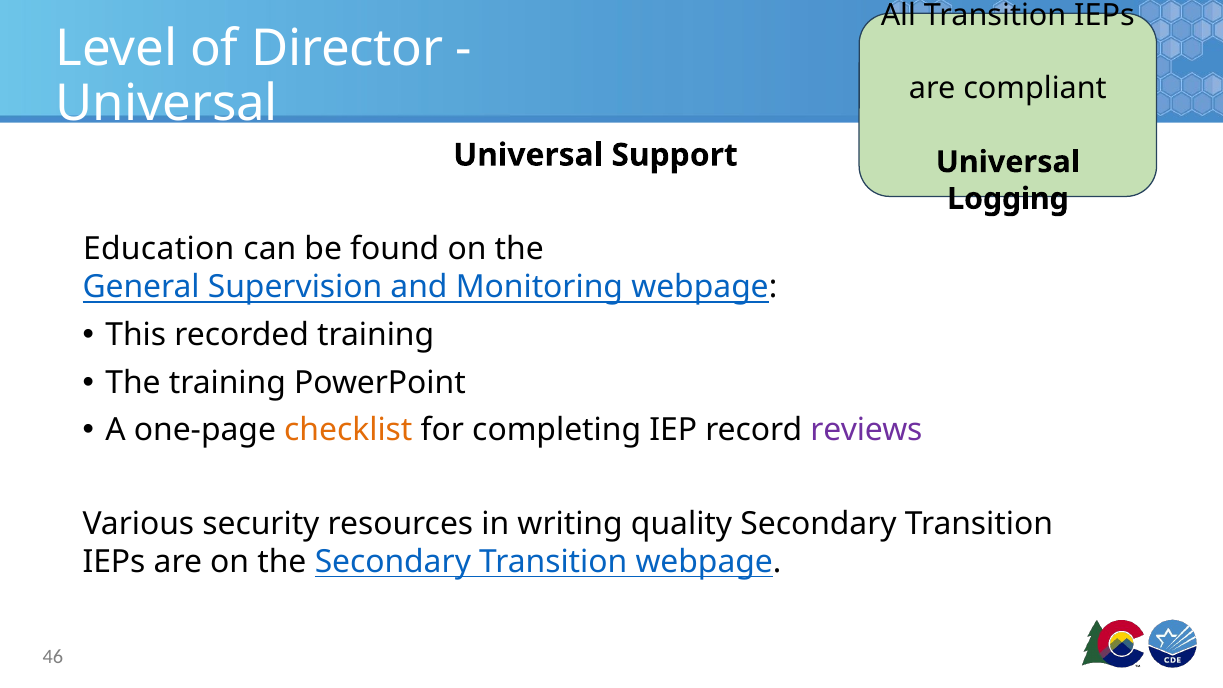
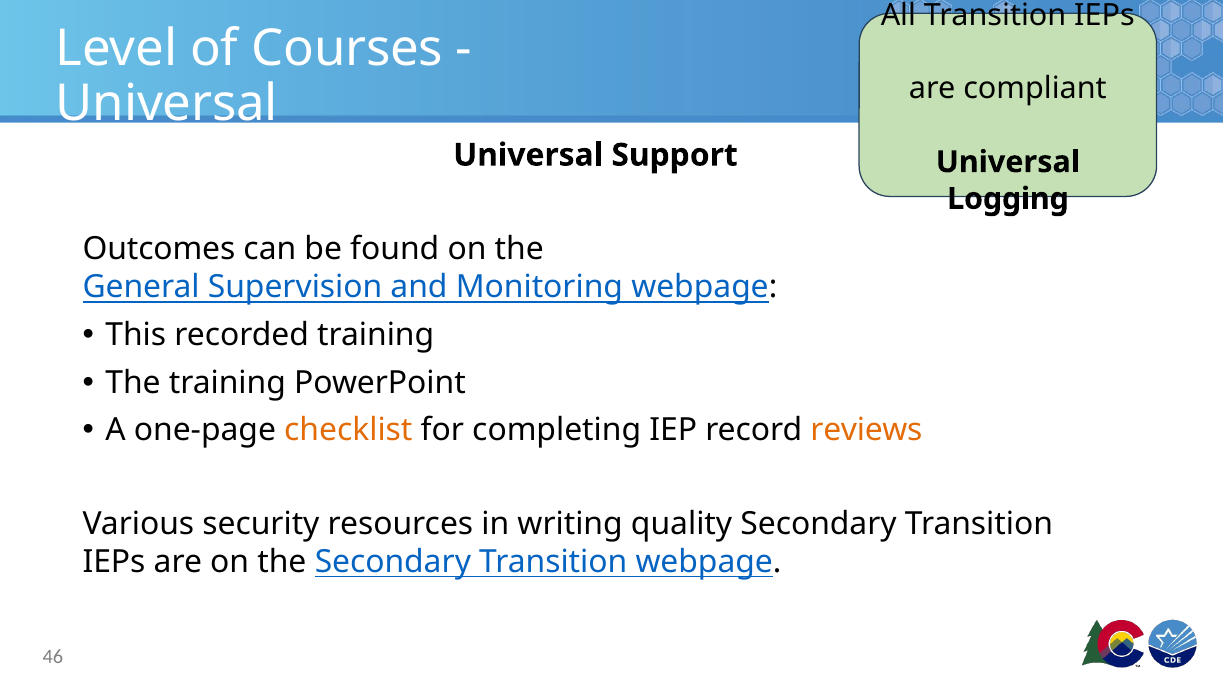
Director: Director -> Courses (347, 49)
Education: Education -> Outcomes (159, 249)
reviews colour: purple -> orange (866, 430)
